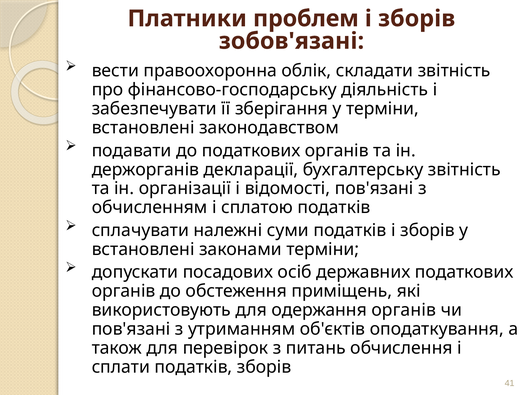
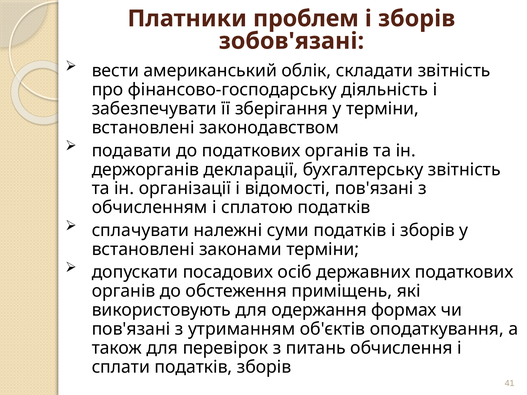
правоохоронна: правоохоронна -> американський (210, 71)
одержання органів: органів -> формах (404, 310)
